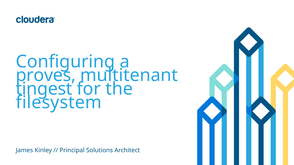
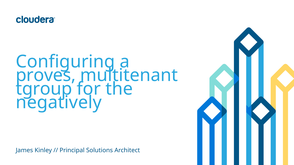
tingest: tingest -> tgroup (44, 89)
filesystem: filesystem -> negatively (59, 103)
